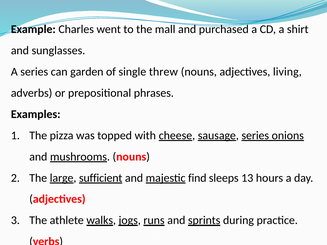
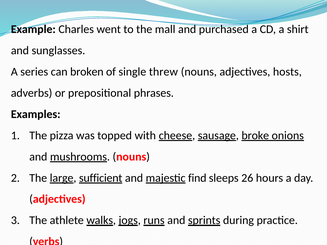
garden: garden -> broken (87, 72)
living: living -> hosts (287, 72)
sausage series: series -> broke (255, 136)
13: 13 -> 26 (247, 178)
